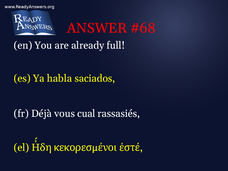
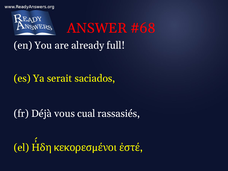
habla: habla -> serait (59, 78)
